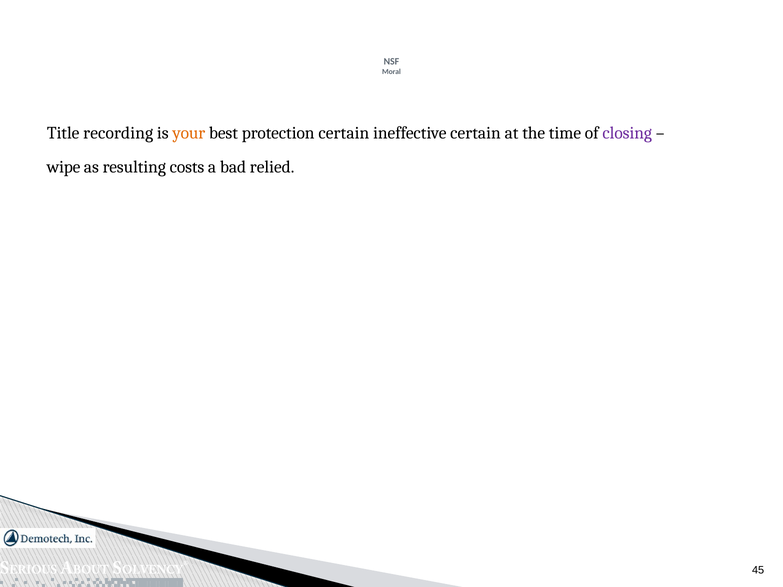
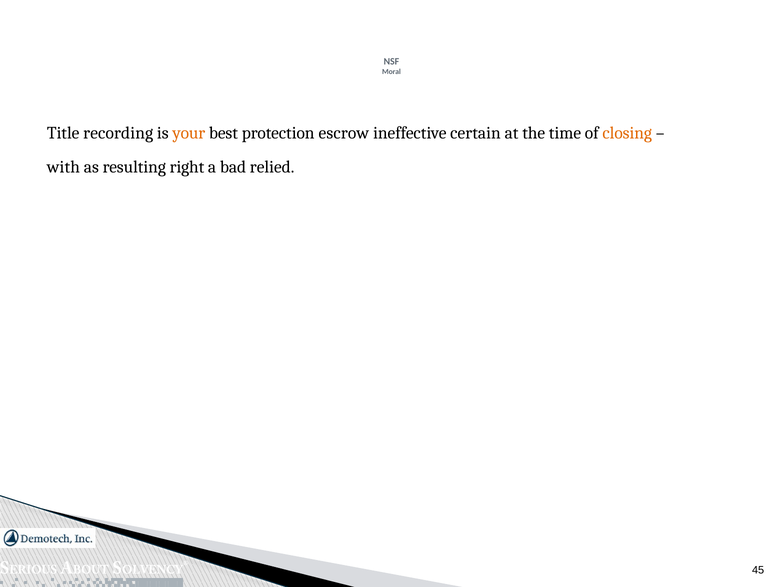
protection certain: certain -> escrow (344, 133)
closing colour: purple -> orange (627, 133)
wipe: wipe -> with (63, 167)
costs: costs -> right (187, 167)
